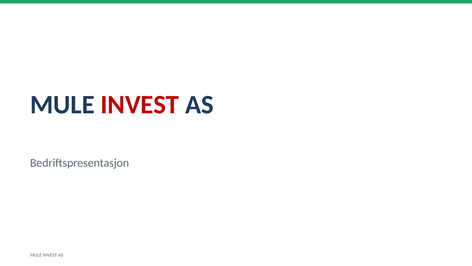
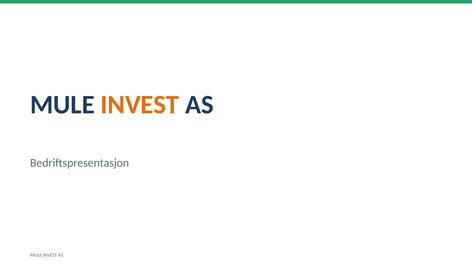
INVEST colour: red -> orange (140, 105)
